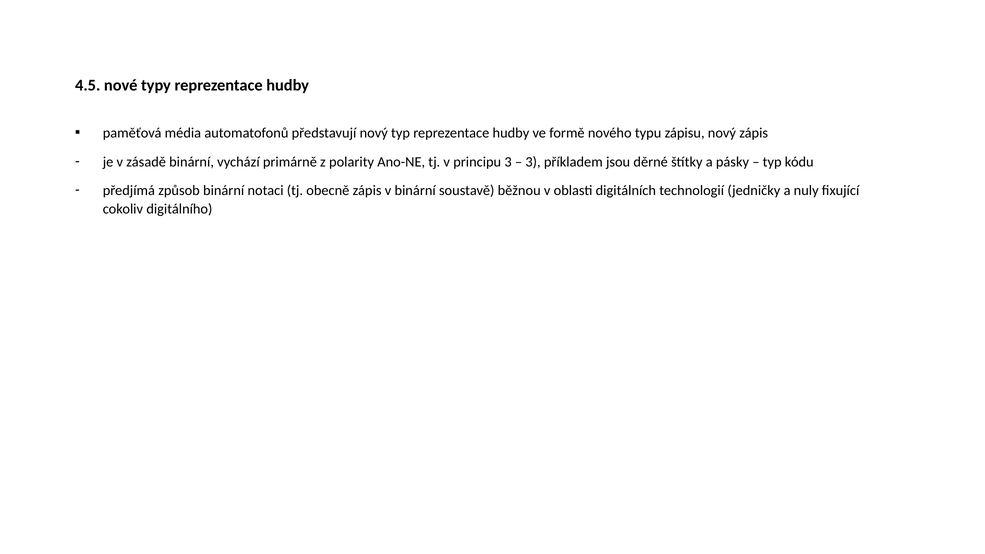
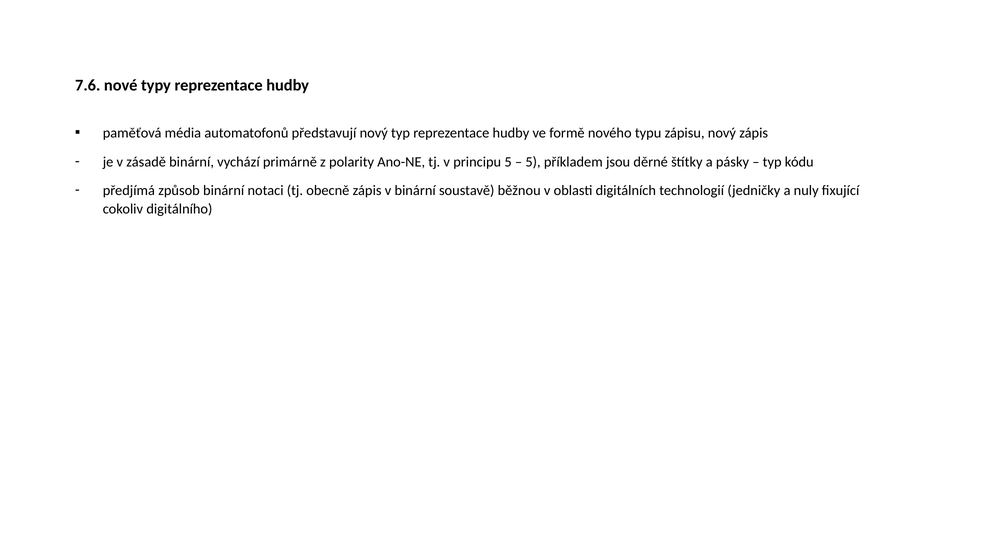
4.5: 4.5 -> 7.6 (88, 86)
principu 3: 3 -> 5 (508, 162)
3: 3 -> 5 (533, 162)
